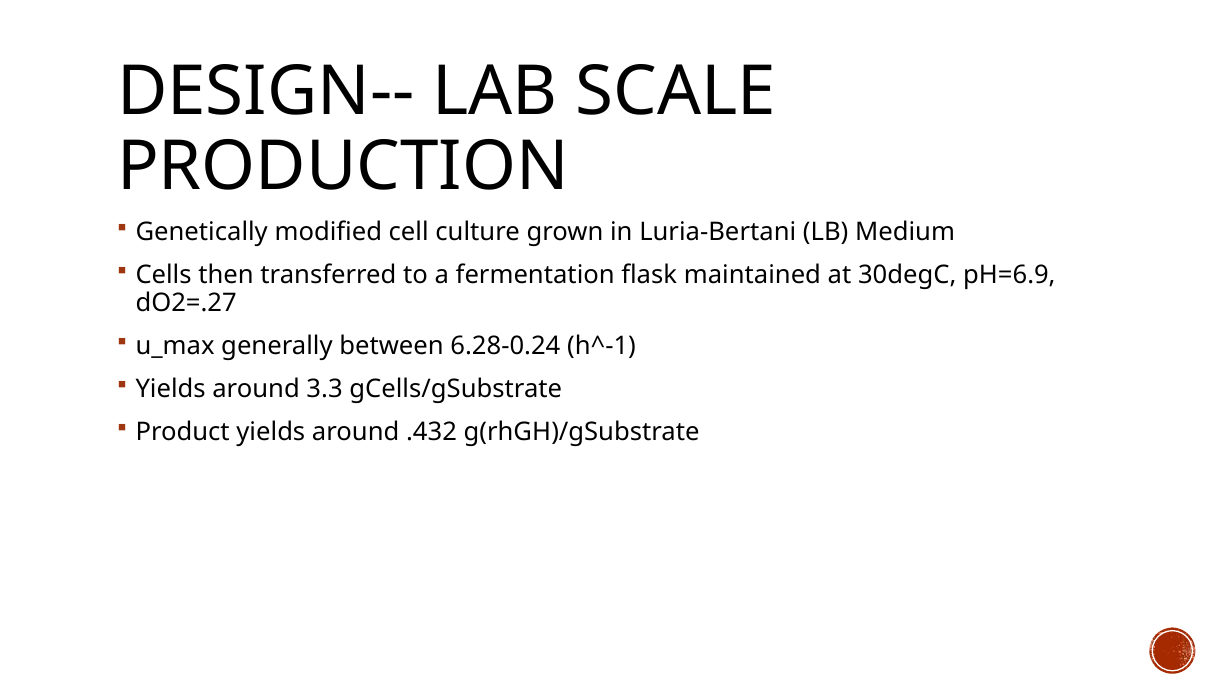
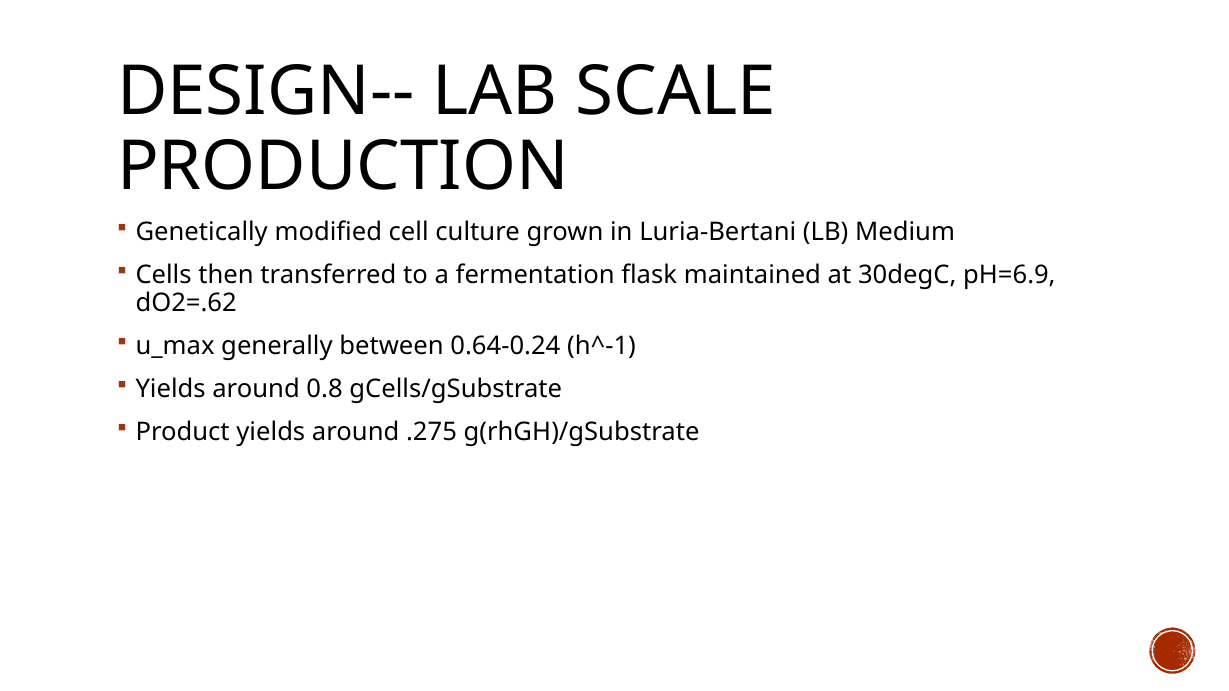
dO2=.27: dO2=.27 -> dO2=.62 (186, 303)
6.28-0.24: 6.28-0.24 -> 0.64-0.24 (505, 346)
3.3: 3.3 -> 0.8 (325, 389)
.432: .432 -> .275 (432, 432)
